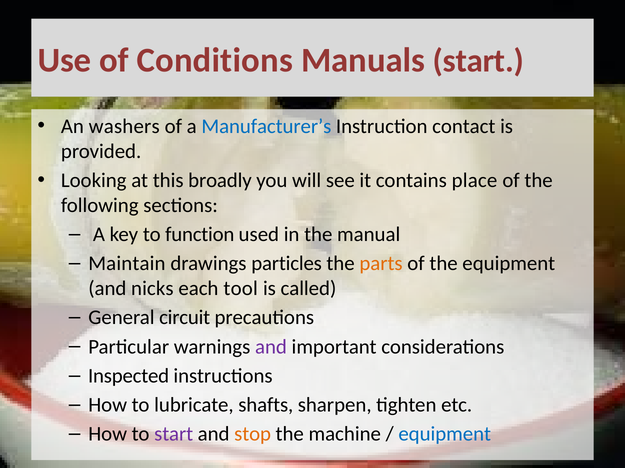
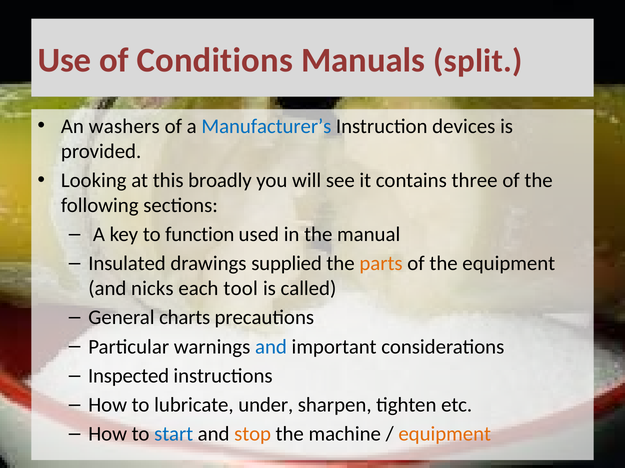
Manuals start: start -> split (478, 61)
contact: contact -> devices (464, 126)
place: place -> three (475, 181)
Maintain: Maintain -> Insulated (127, 264)
particles: particles -> supplied (287, 264)
circuit: circuit -> charts (185, 318)
and colour: purple -> blue (271, 347)
shafts: shafts -> under (266, 406)
start colour: purple -> blue (174, 435)
equipment colour: blue -> orange (445, 435)
